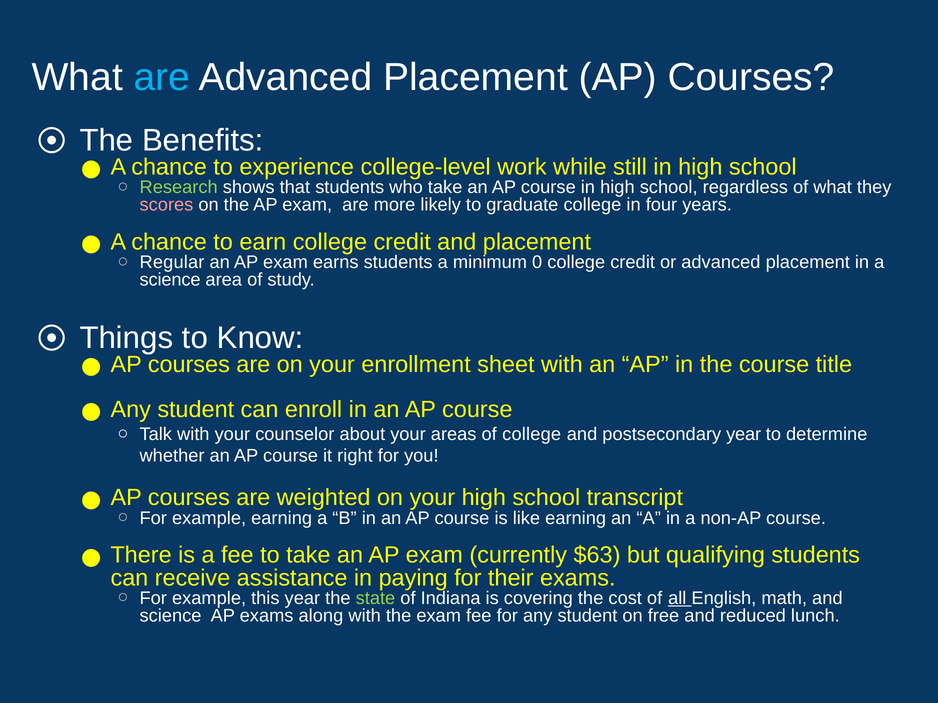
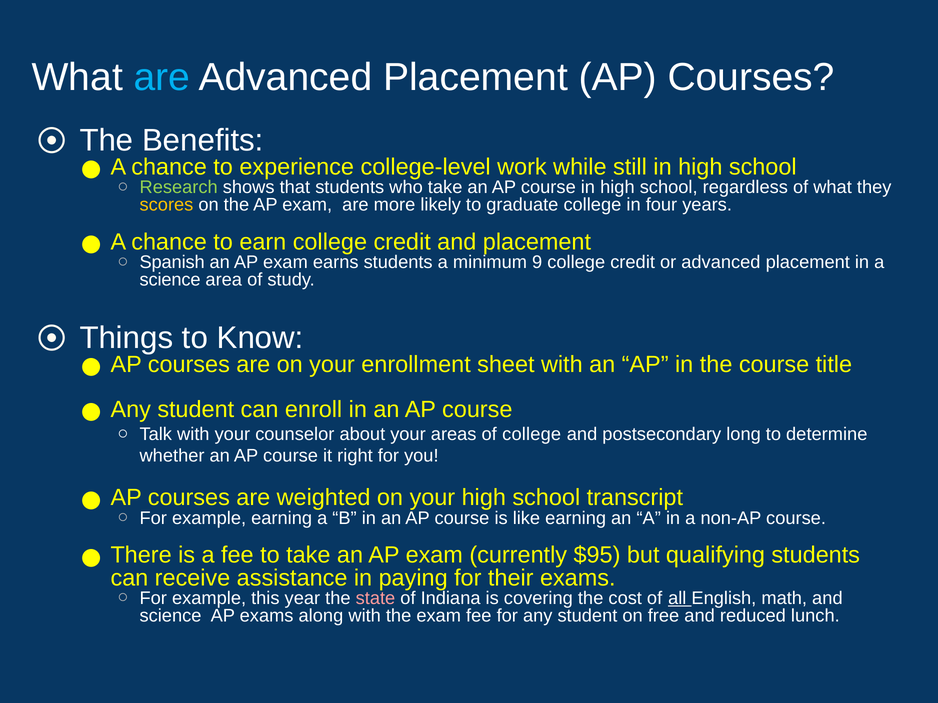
scores colour: pink -> yellow (166, 205)
Regular: Regular -> Spanish (172, 263)
0: 0 -> 9 (537, 263)
postsecondary year: year -> long (744, 434)
$63: $63 -> $95 (597, 556)
state colour: light green -> pink (375, 598)
